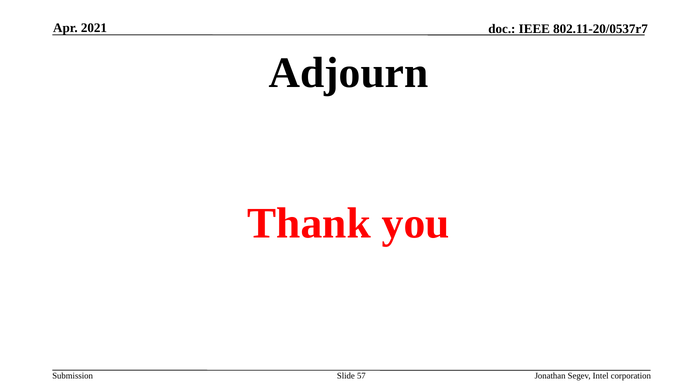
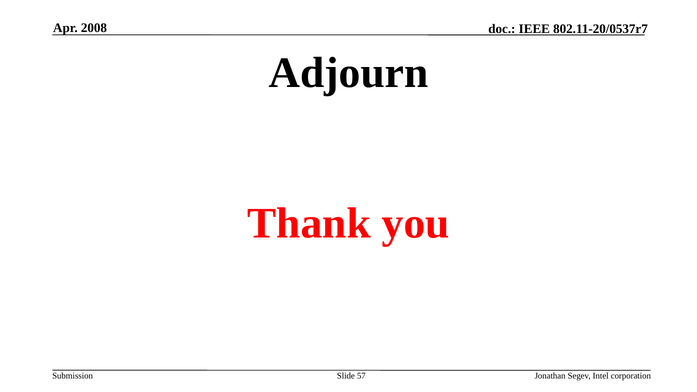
2021: 2021 -> 2008 (94, 28)
